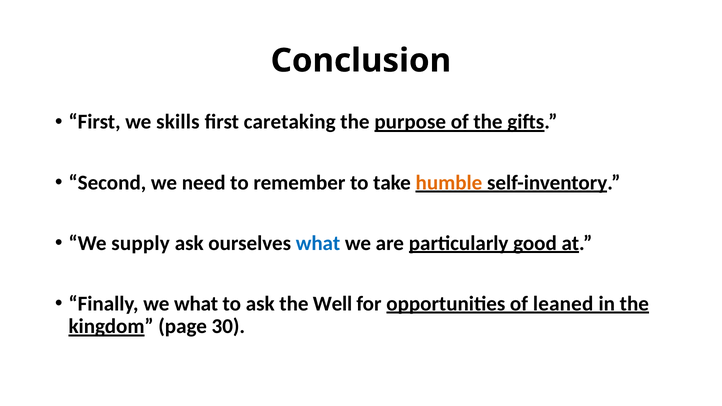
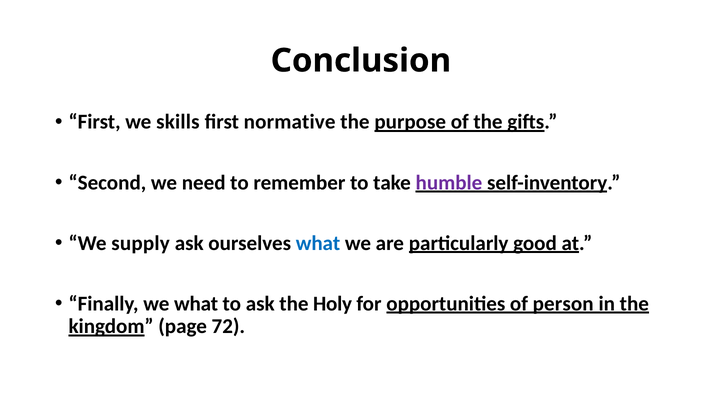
caretaking: caretaking -> normative (290, 122)
humble colour: orange -> purple (449, 183)
Well: Well -> Holy (333, 304)
leaned: leaned -> person (563, 304)
30: 30 -> 72 (228, 326)
